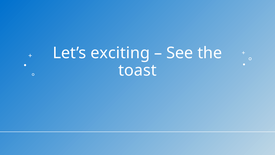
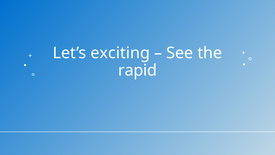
toast: toast -> rapid (138, 70)
